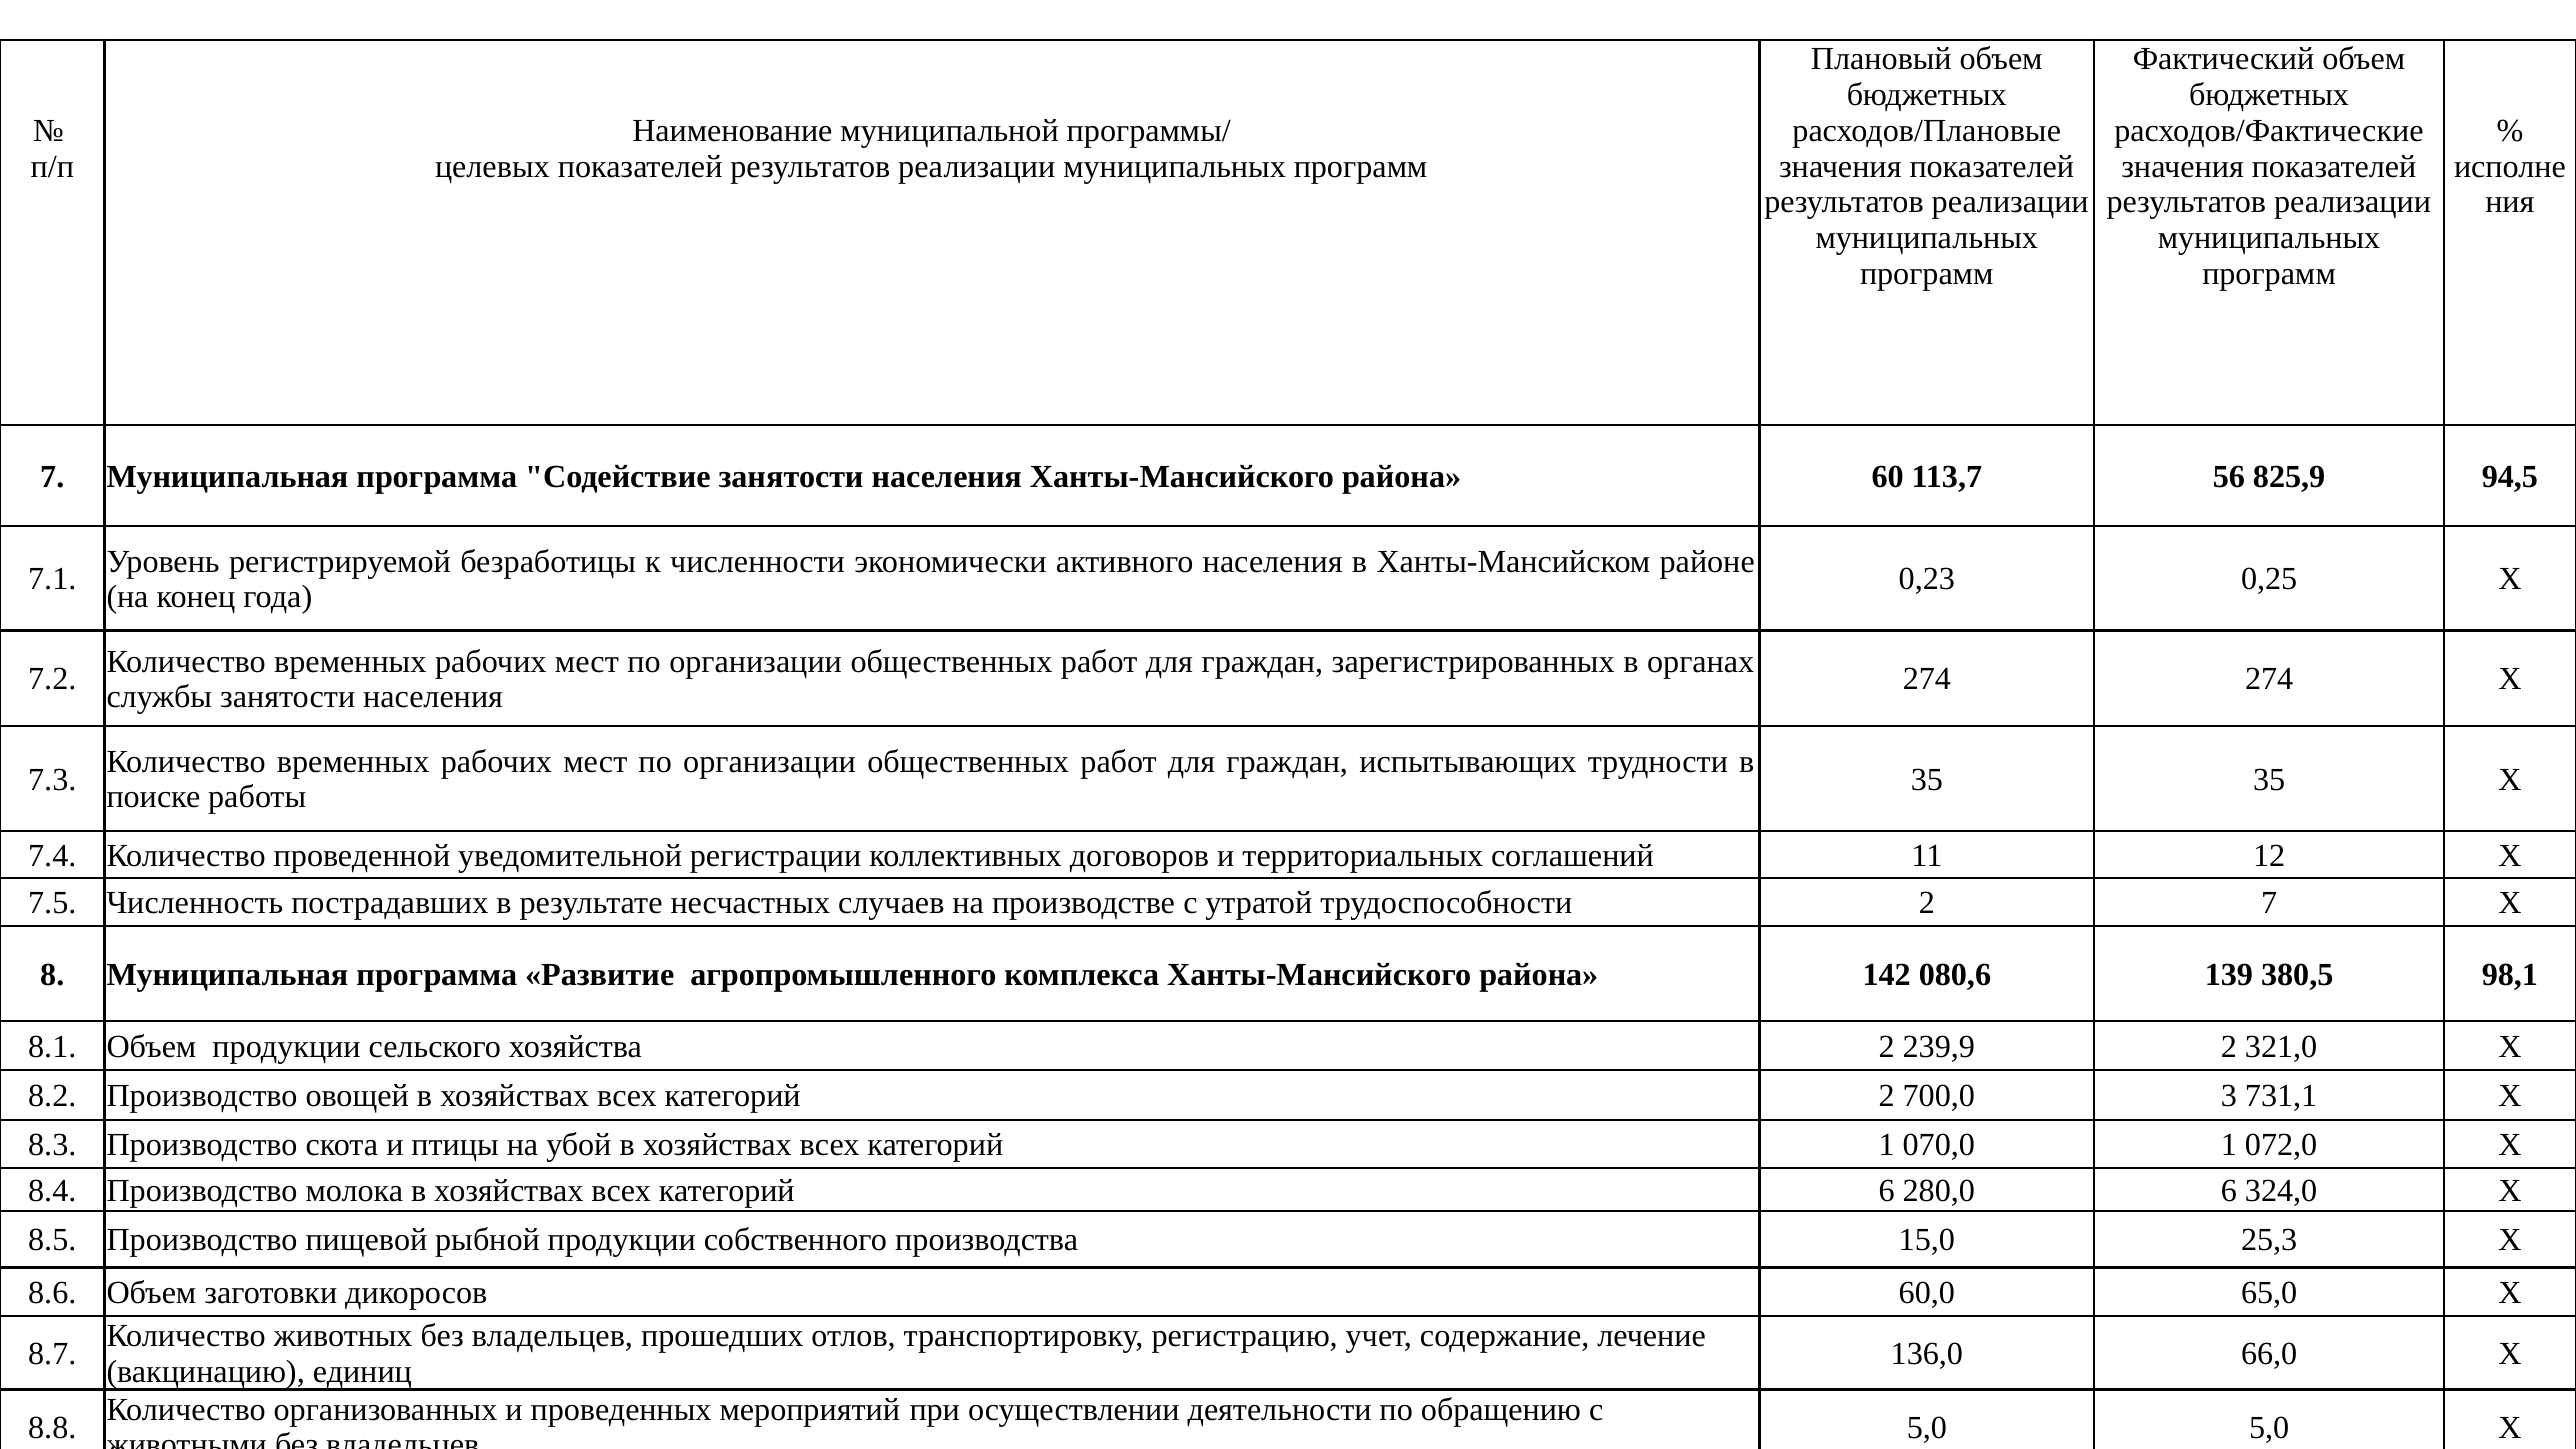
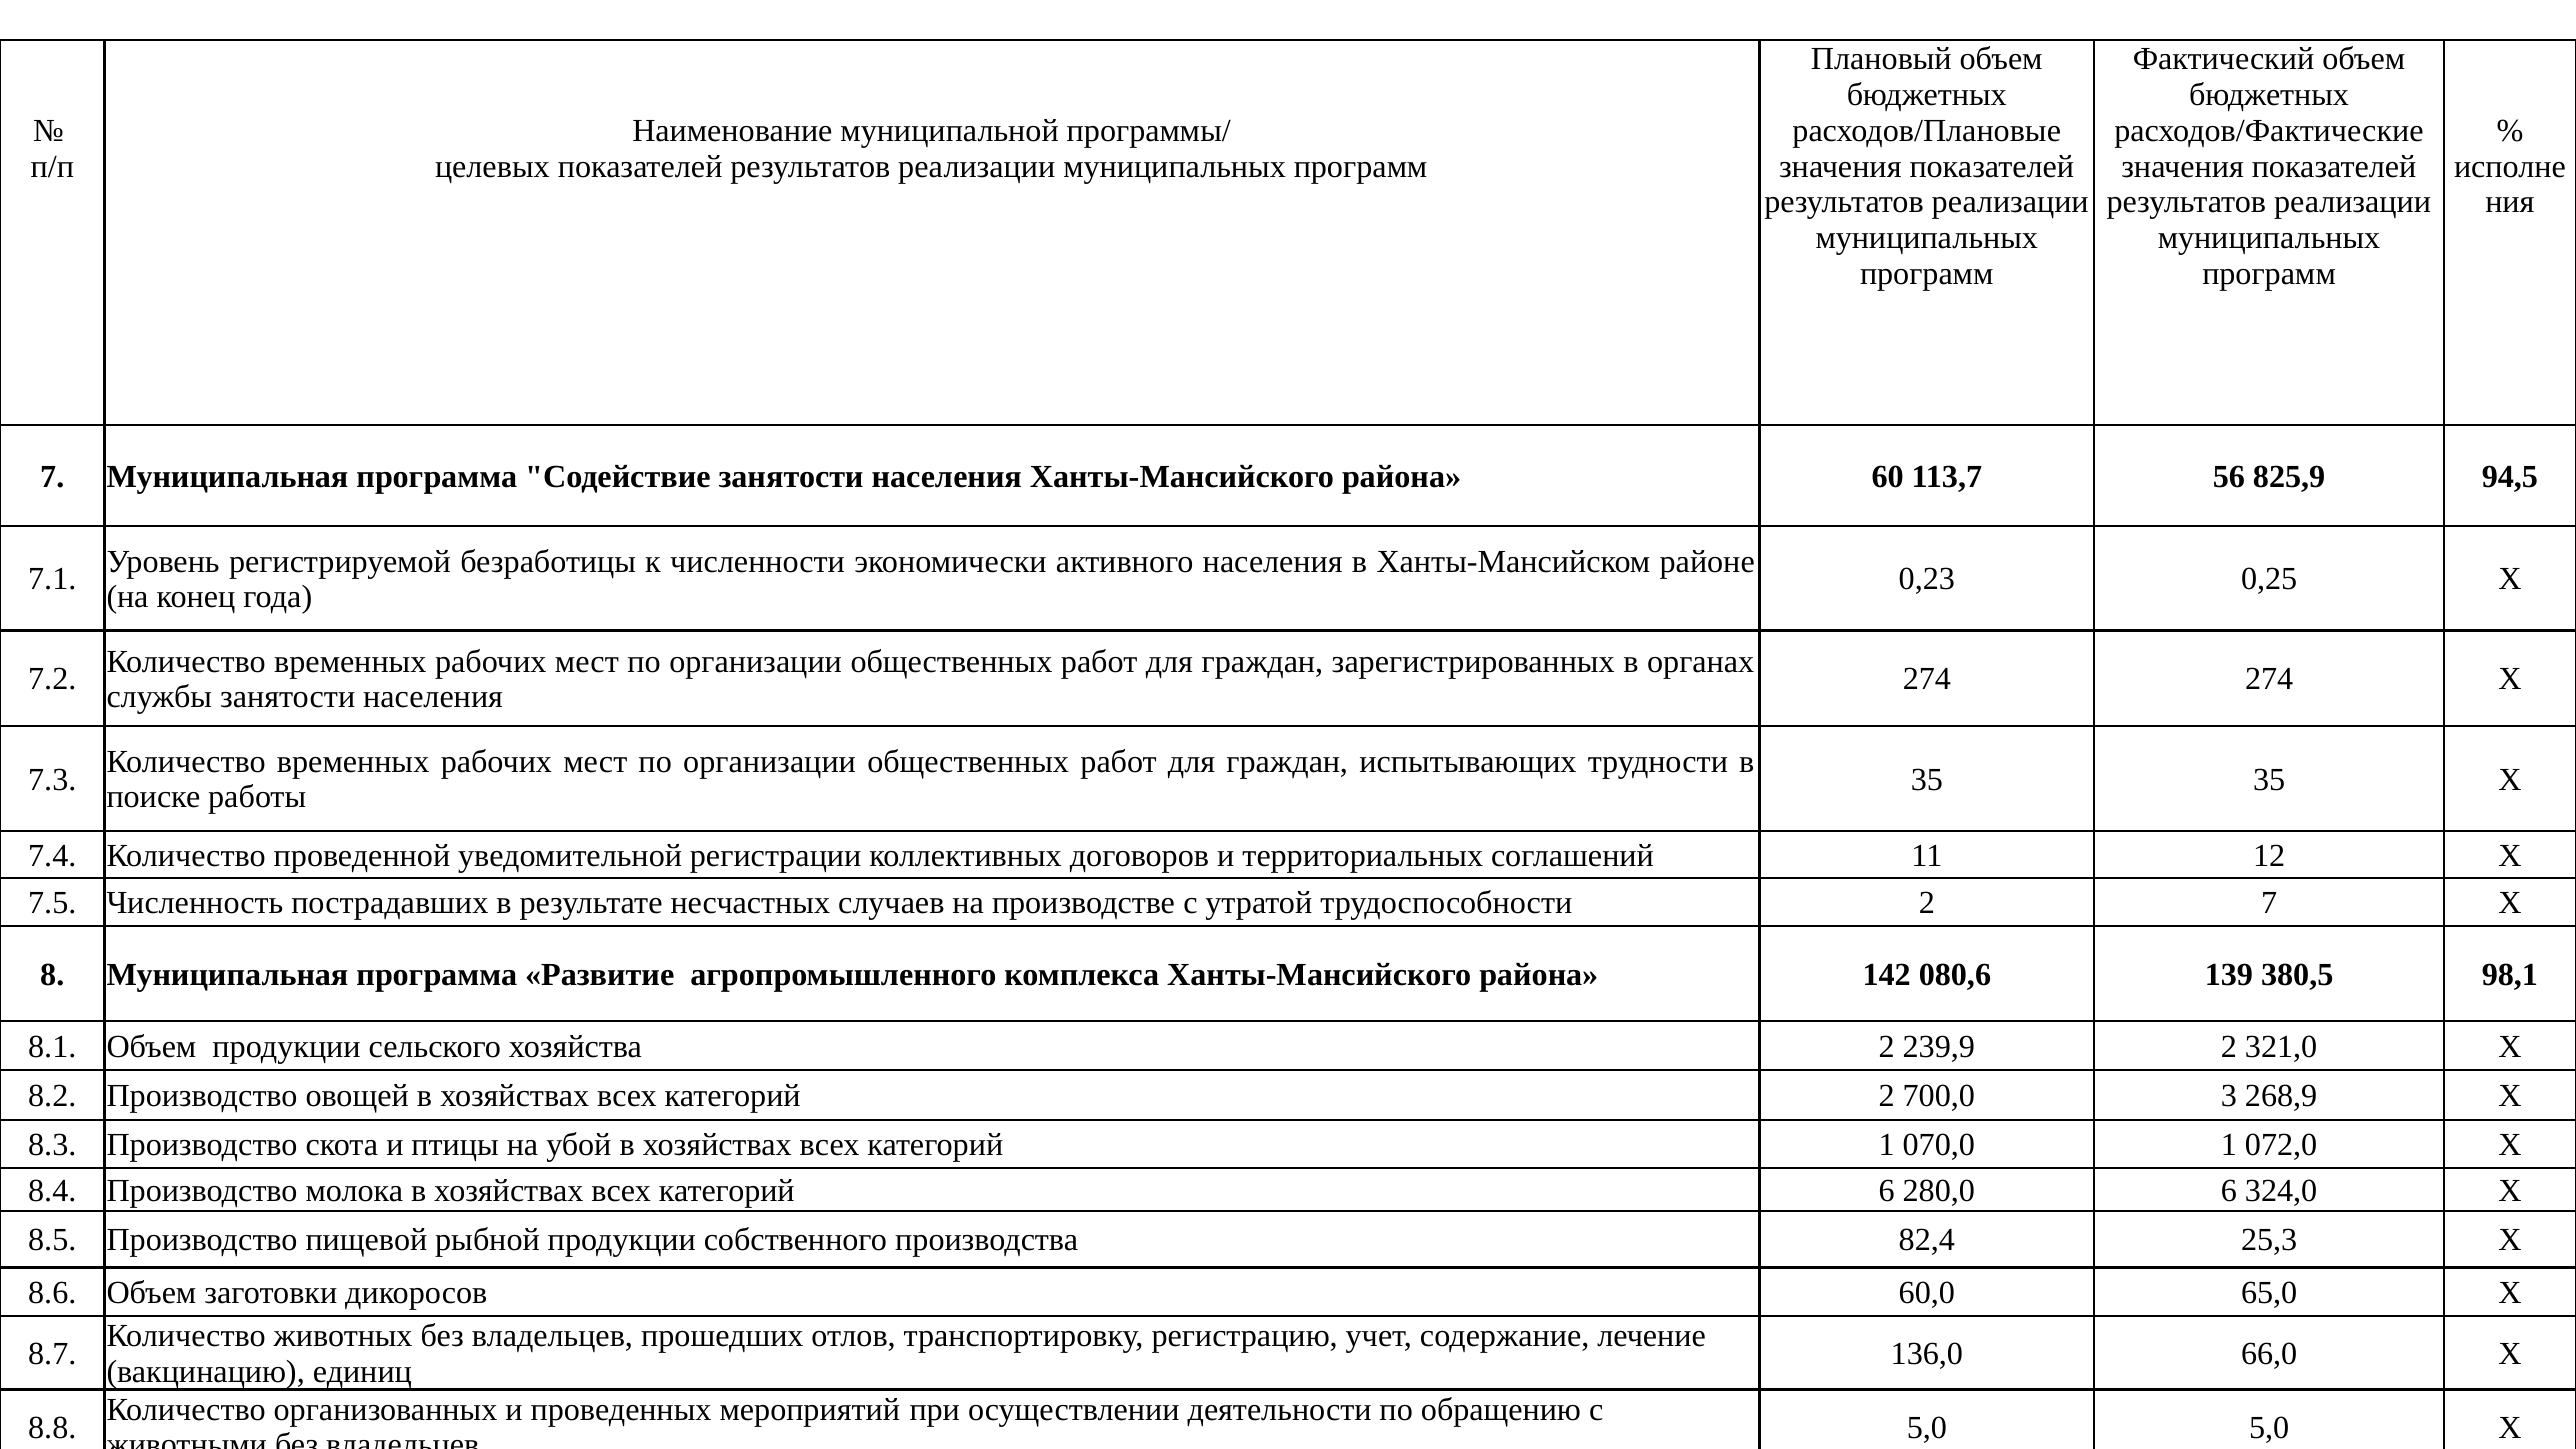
731,1: 731,1 -> 268,9 (2281, 1096)
15,0: 15,0 -> 82,4 (1927, 1240)
